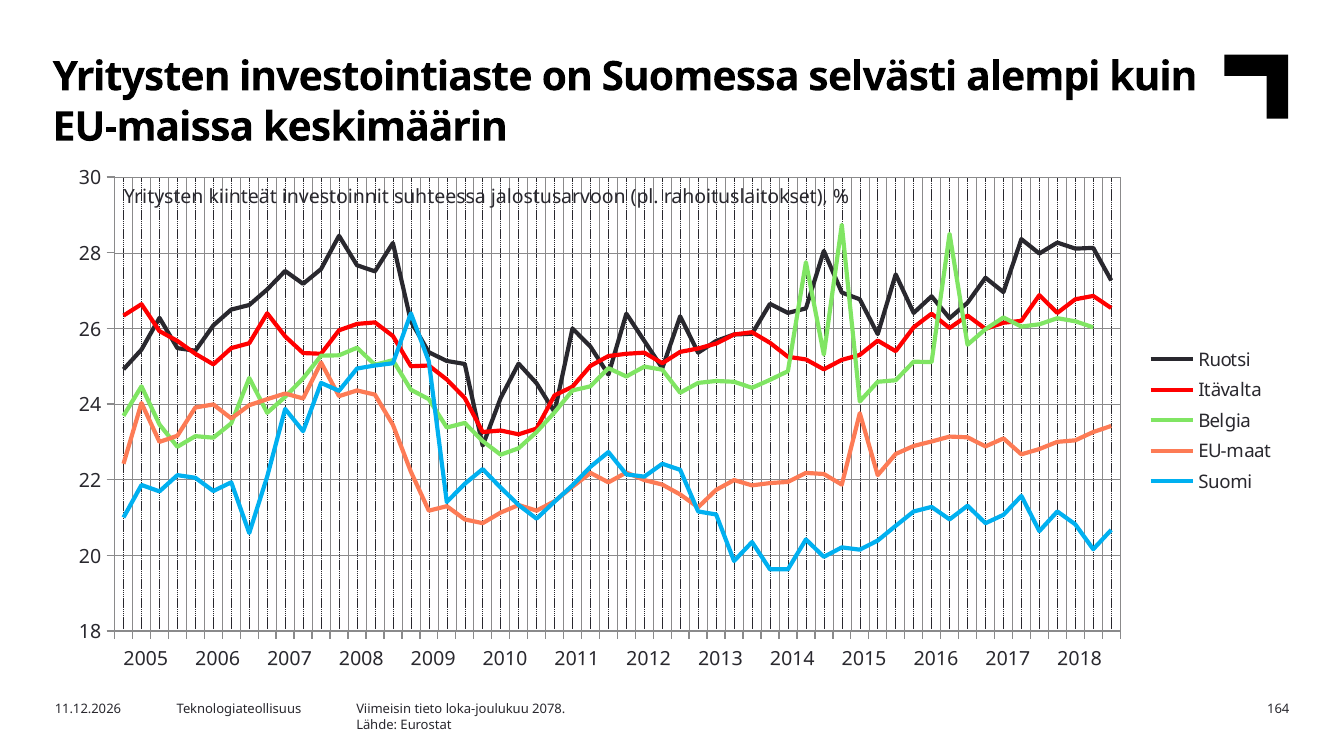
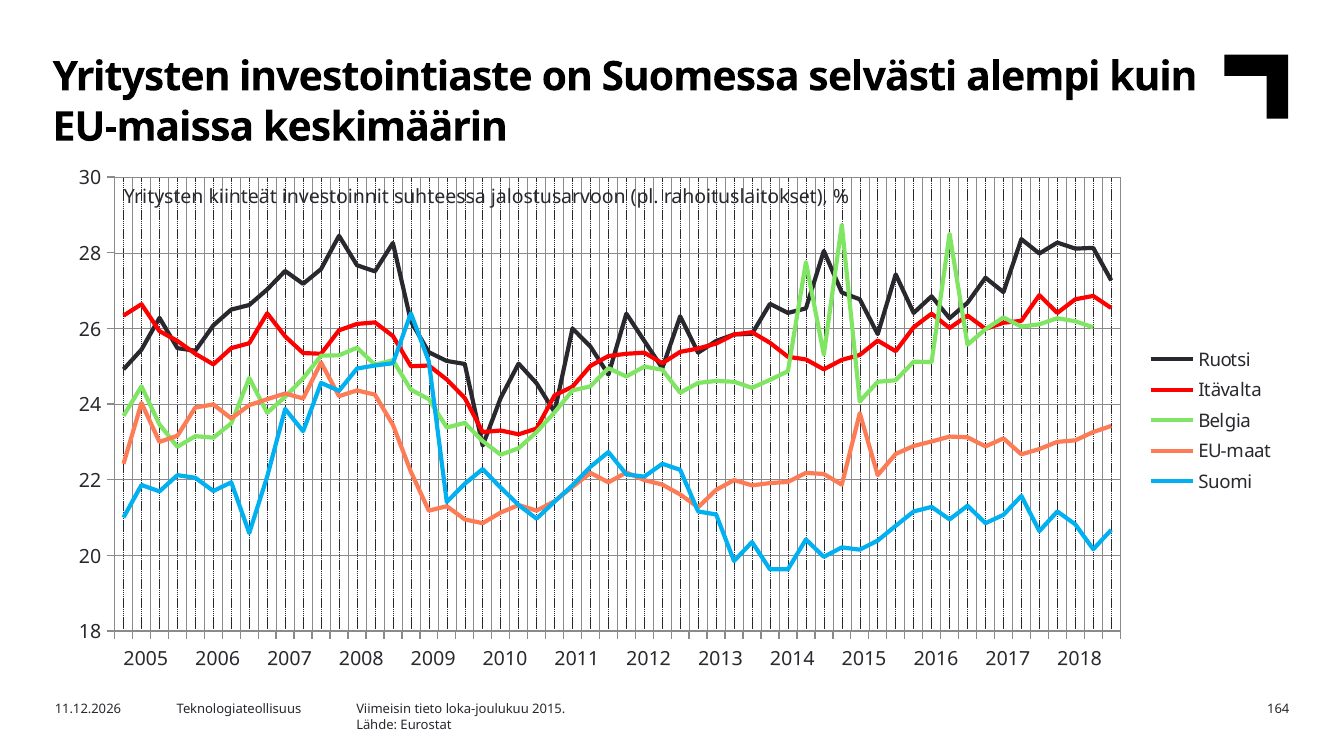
loka-joulukuu 2078: 2078 -> 2015 (549, 710)
